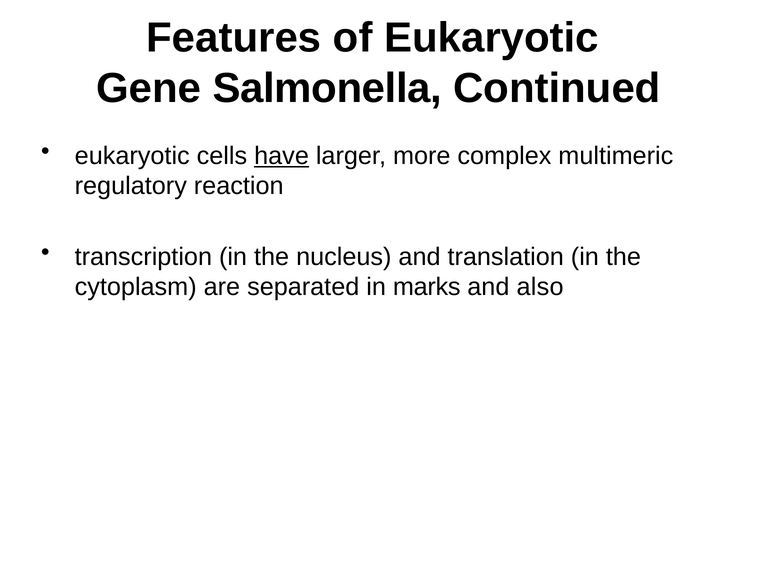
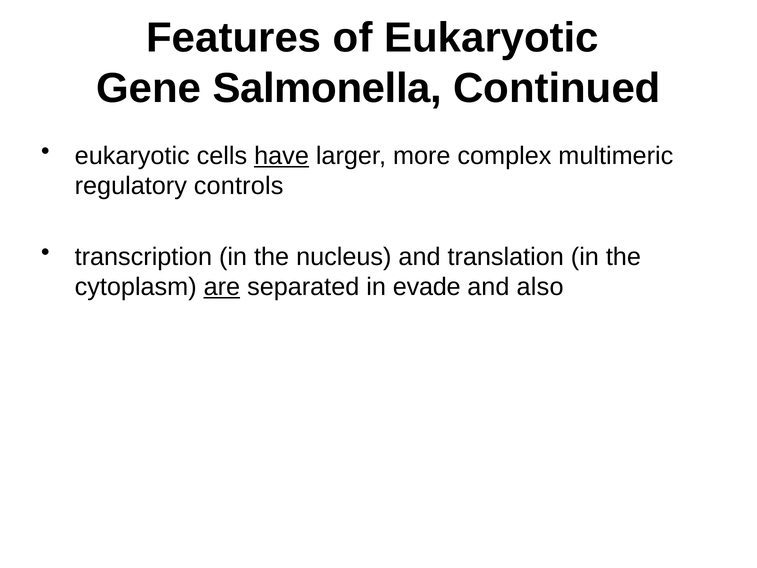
reaction: reaction -> controls (239, 186)
are underline: none -> present (222, 287)
marks: marks -> evade (427, 287)
